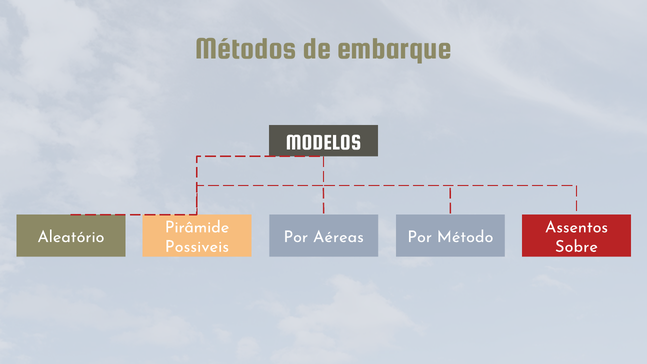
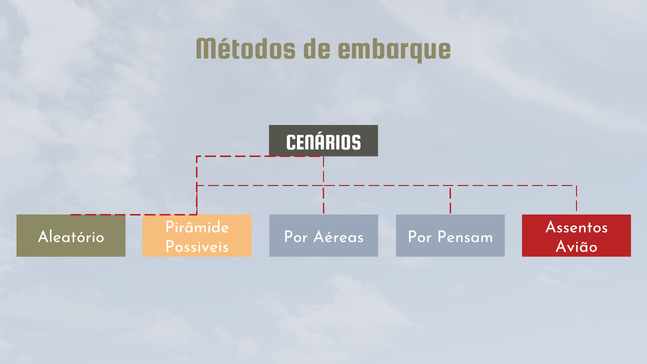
MODELOS: MODELOS -> CENÁRIOS (324, 142)
Método: Método -> Pensam (465, 237)
Sobre: Sobre -> Avião (576, 246)
